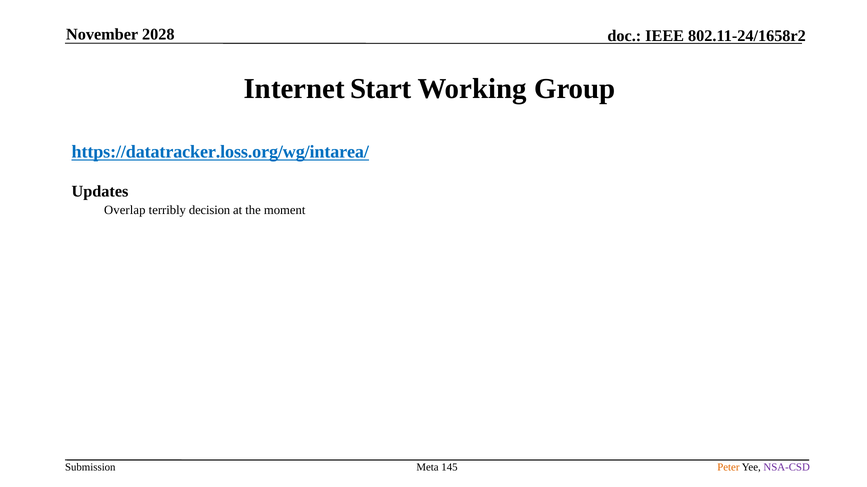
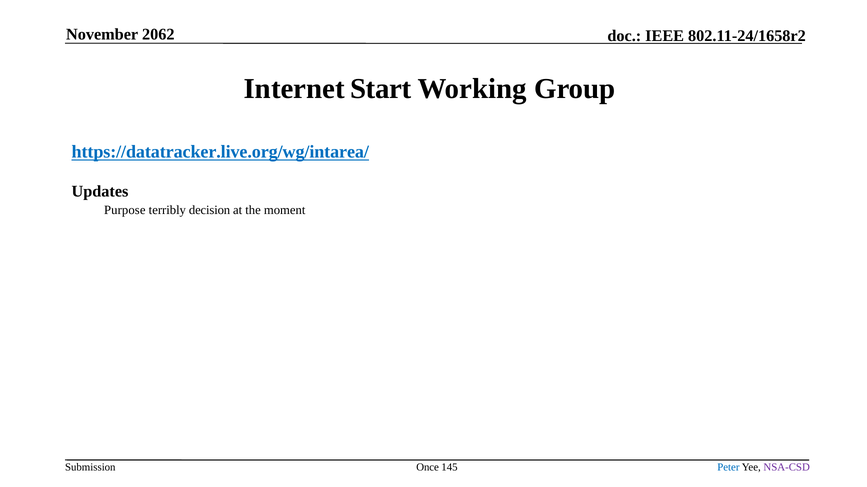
2028: 2028 -> 2062 (158, 34)
https://datatracker.loss.org/wg/intarea/: https://datatracker.loss.org/wg/intarea/ -> https://datatracker.live.org/wg/intarea/ (220, 152)
Overlap: Overlap -> Purpose (125, 210)
Meta: Meta -> Once (428, 468)
Peter colour: orange -> blue (728, 468)
